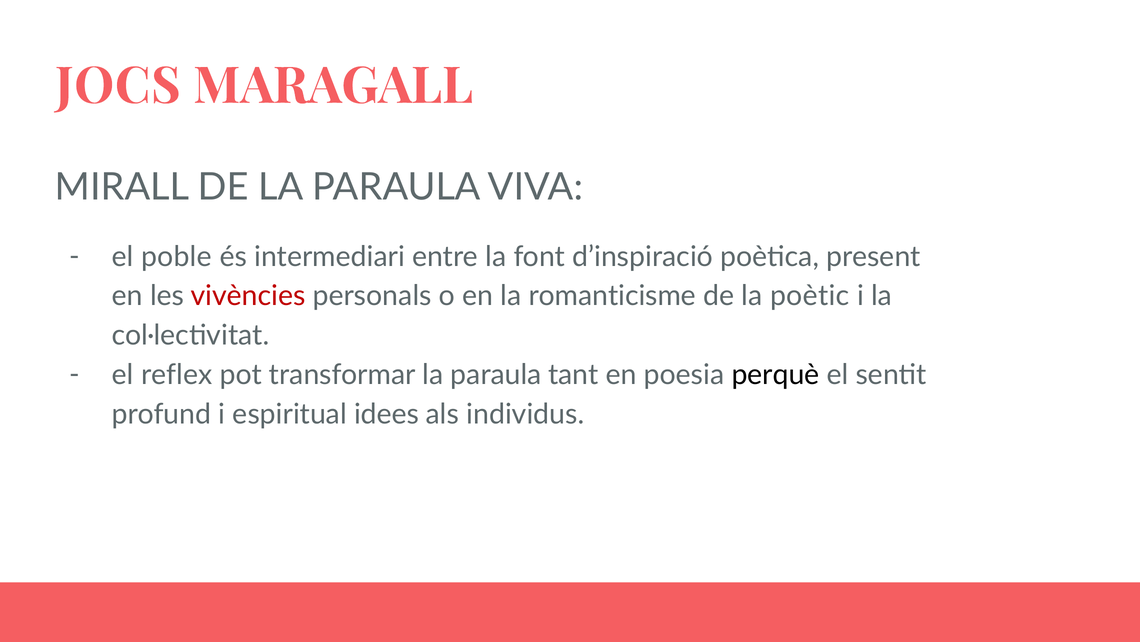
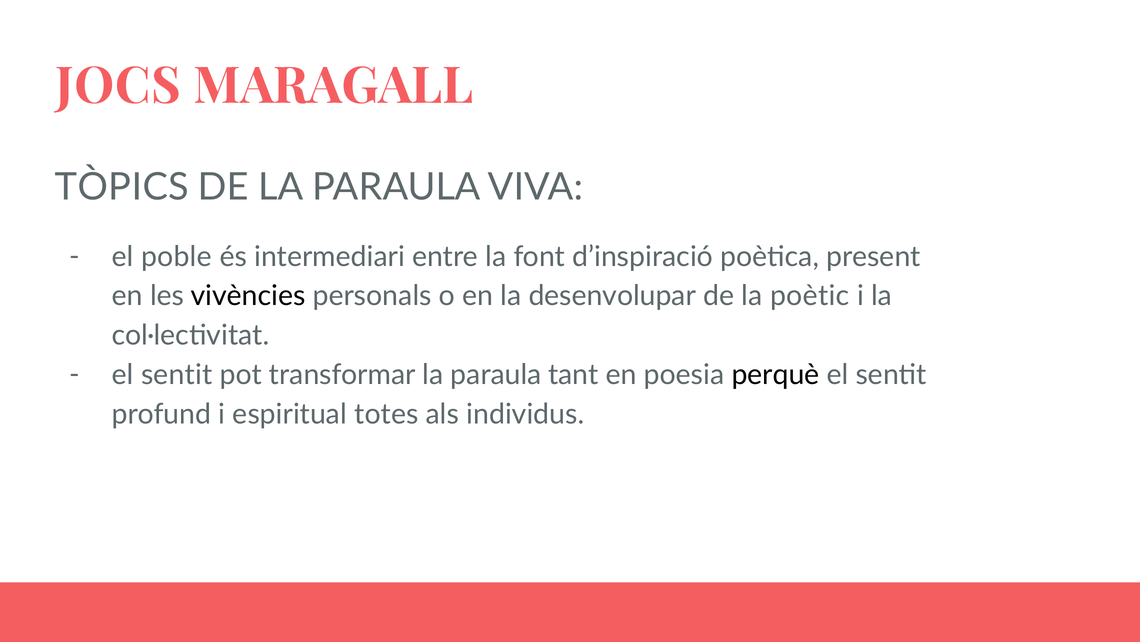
MIRALL: MIRALL -> TÒPICS (122, 187)
vivències colour: red -> black (248, 296)
romanticisme: romanticisme -> desenvolupar (612, 296)
reflex: reflex -> sentit (177, 374)
idees: idees -> totes (386, 414)
